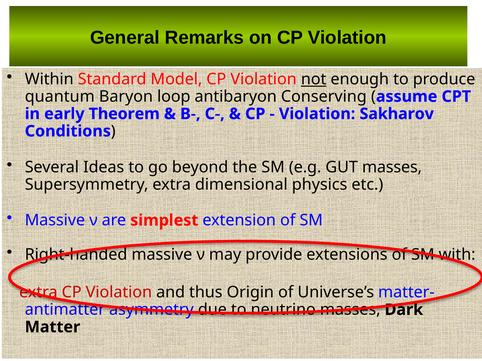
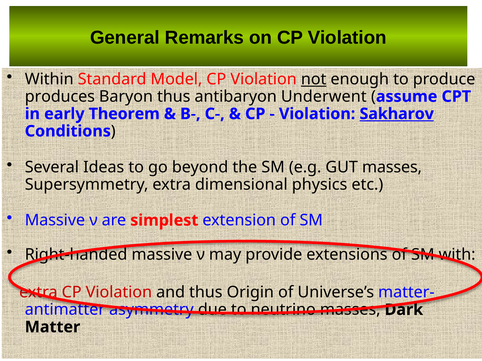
quantum: quantum -> produces (60, 97)
Baryon loop: loop -> thus (174, 97)
Conserving: Conserving -> Underwent (324, 97)
Sakharov underline: none -> present (397, 114)
